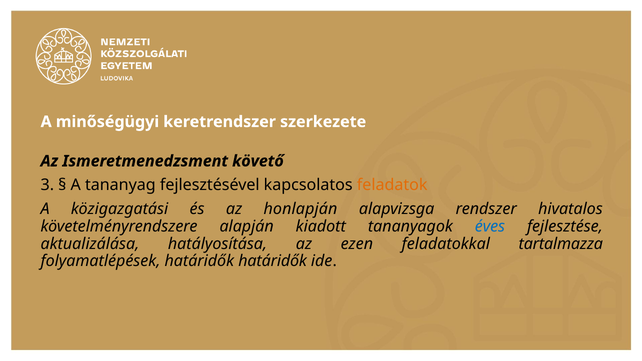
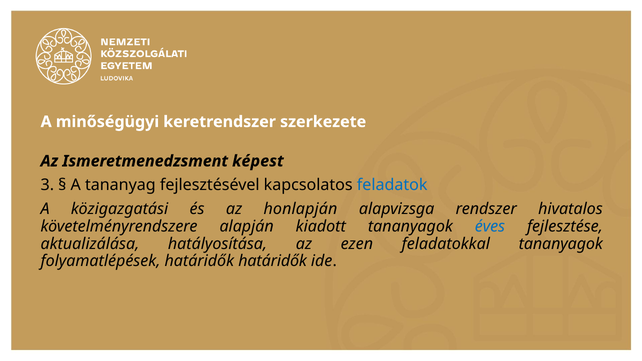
követő: követő -> képest (258, 161)
feladatok colour: orange -> blue (392, 185)
feladatokkal tartalmazza: tartalmazza -> tananyagok (561, 244)
